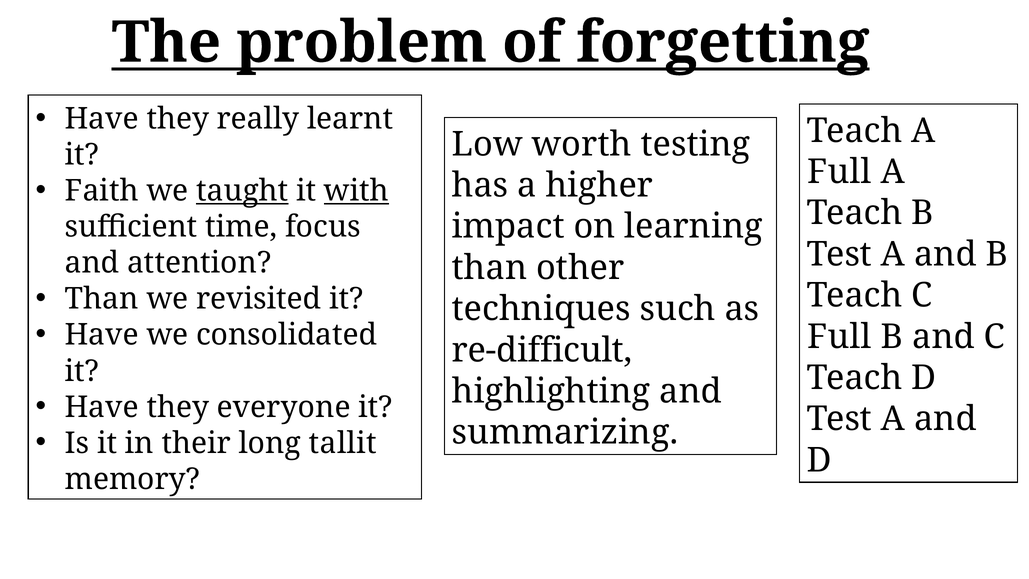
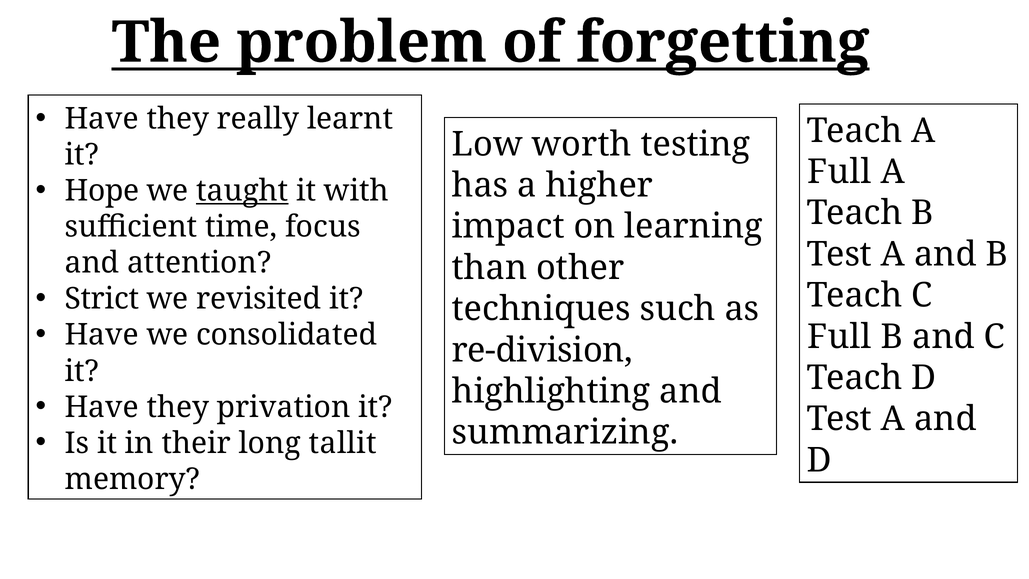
Faith: Faith -> Hope (102, 191)
with underline: present -> none (356, 191)
Than: Than -> Strict (102, 299)
re-difficult: re-difficult -> re-division (542, 350)
everyone: everyone -> privation (284, 407)
